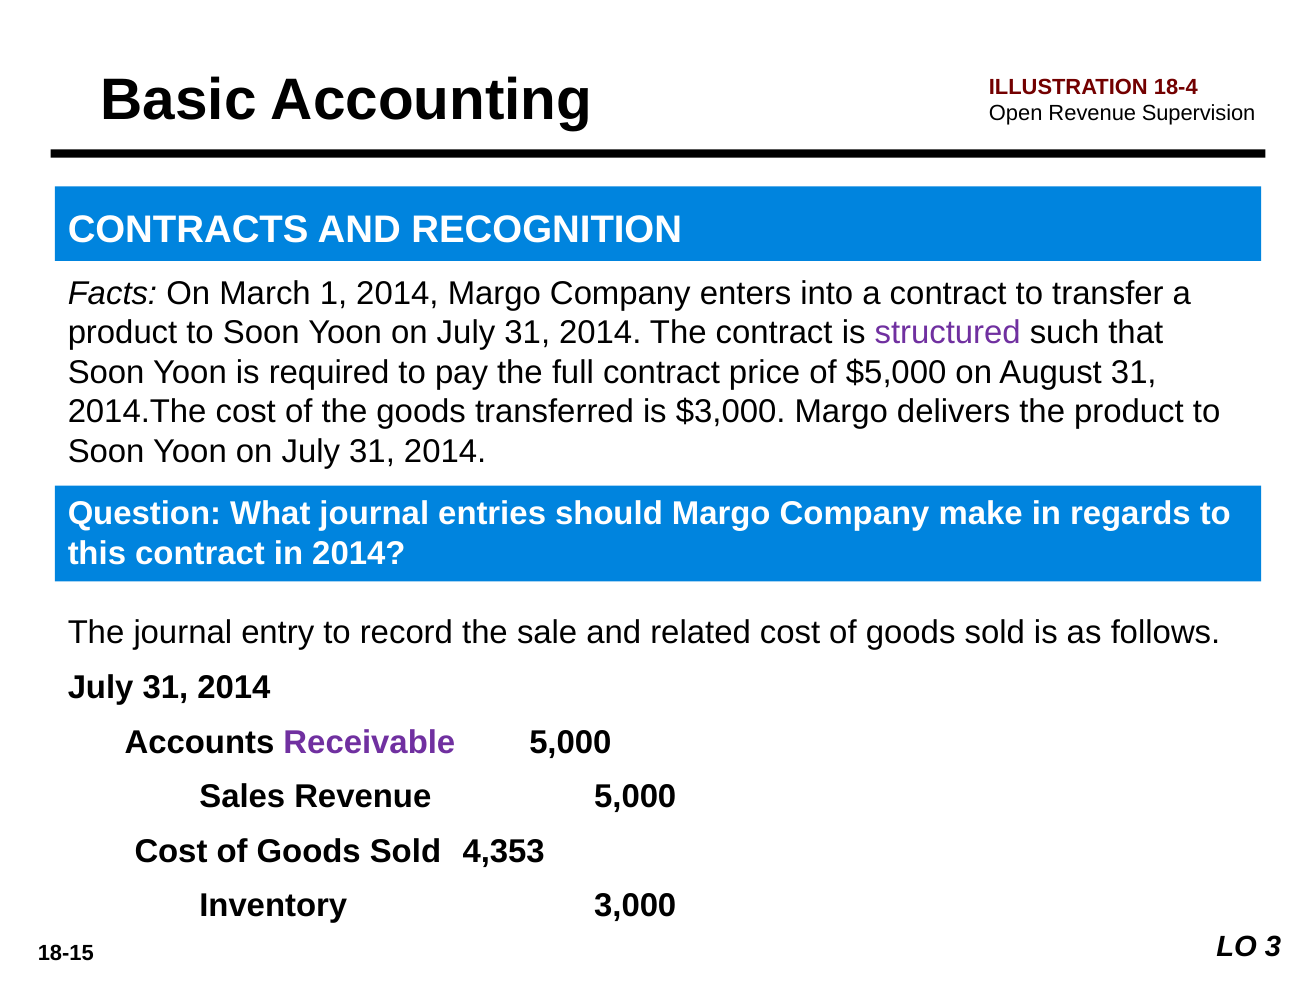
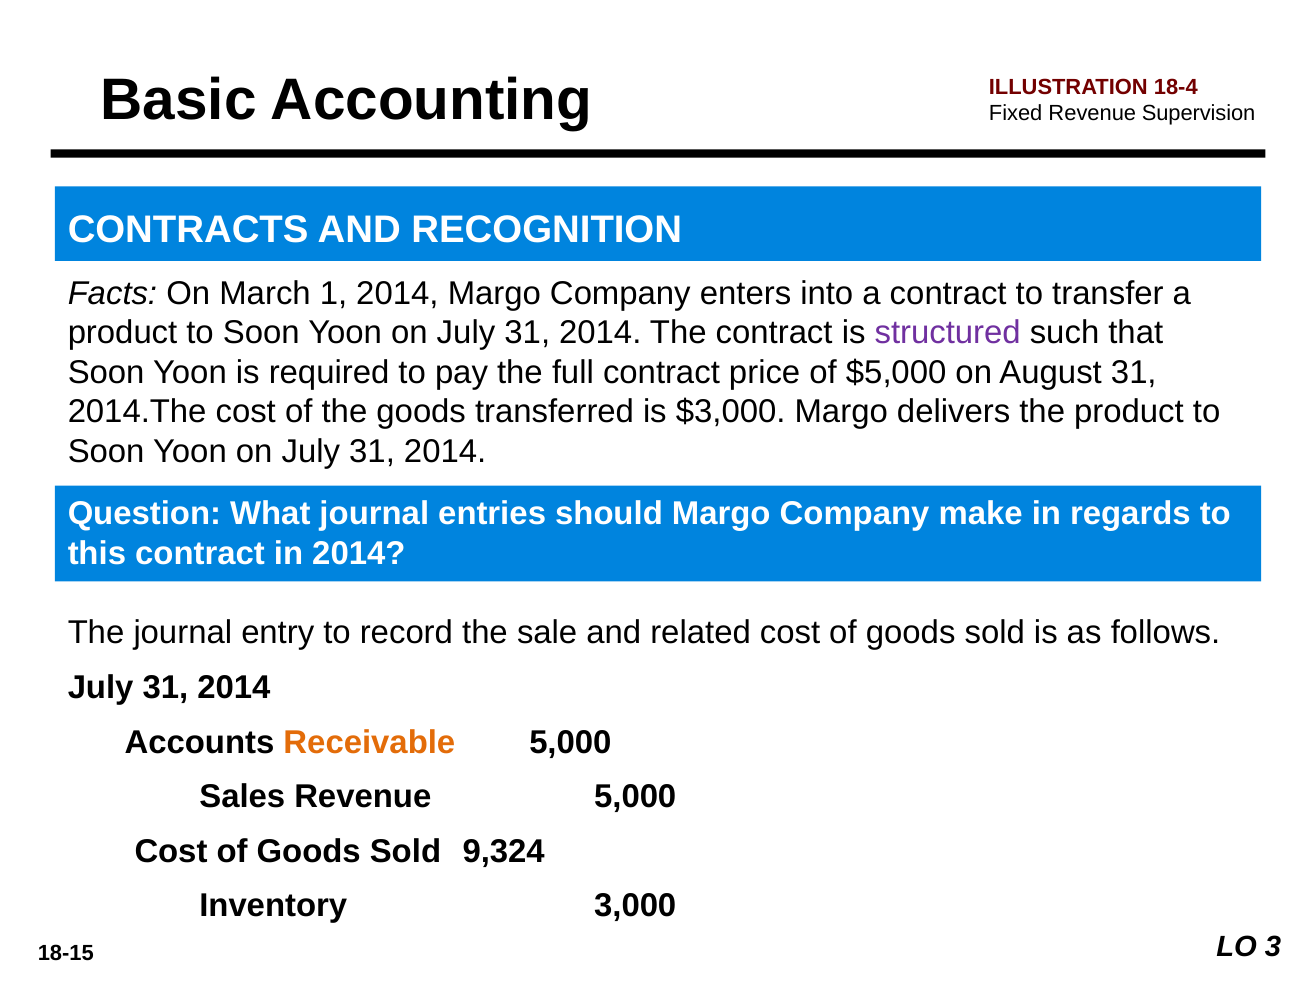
Open: Open -> Fixed (1016, 113)
Receivable colour: purple -> orange (369, 743)
4,353: 4,353 -> 9,324 (504, 851)
